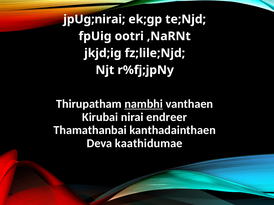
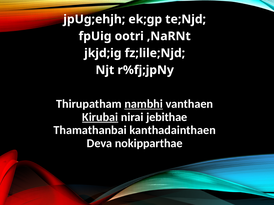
jpUg;nirai: jpUg;nirai -> jpUg;ehjh (94, 19)
Kirubai underline: none -> present (100, 117)
endreer: endreer -> jebithae (167, 117)
kaathidumae: kaathidumae -> nokipparthae (149, 144)
